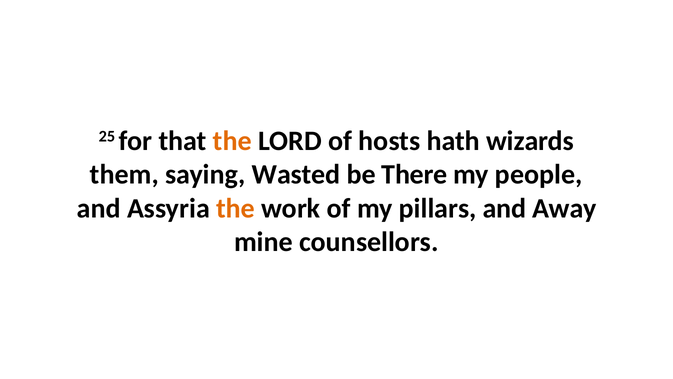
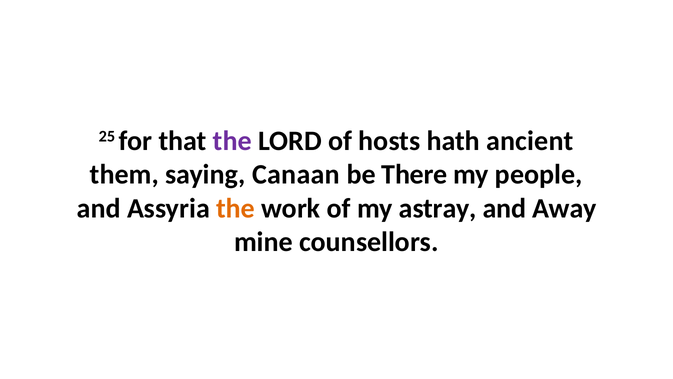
the colour: orange -> purple (232, 141)
wizards: wizards -> ancient (530, 141)
Wasted: Wasted -> Canaan (296, 174)
pillars: pillars -> astray (438, 208)
